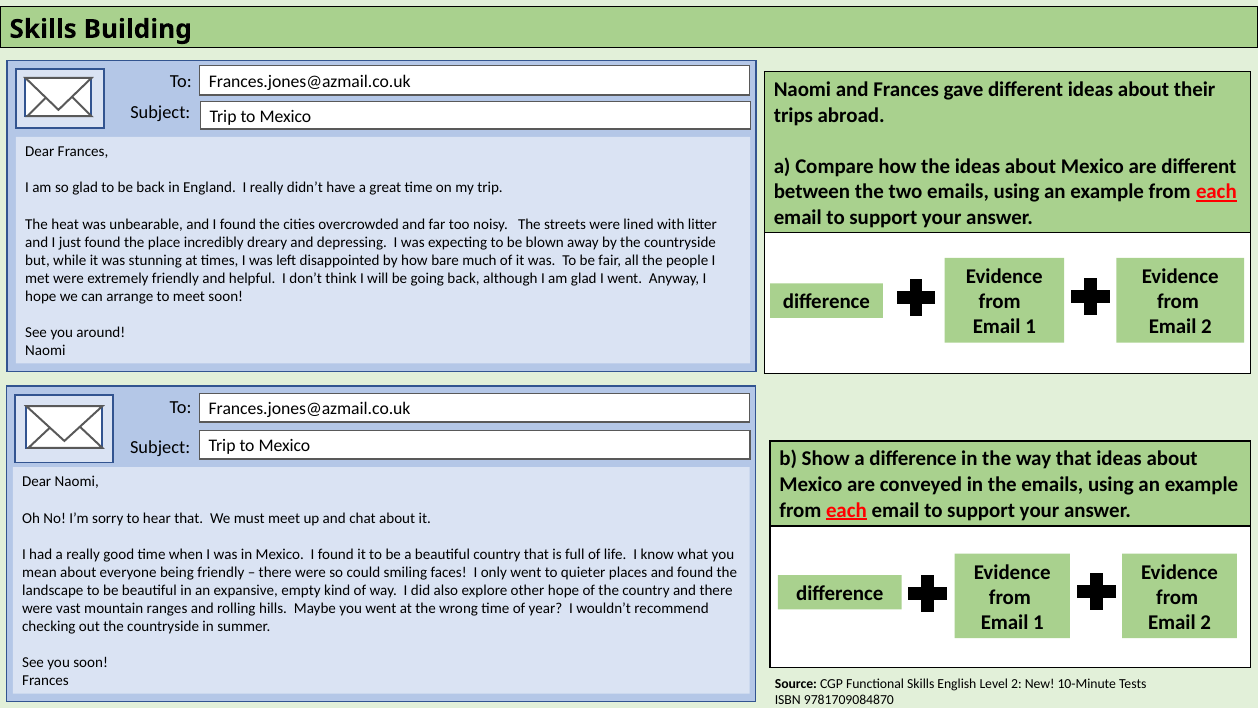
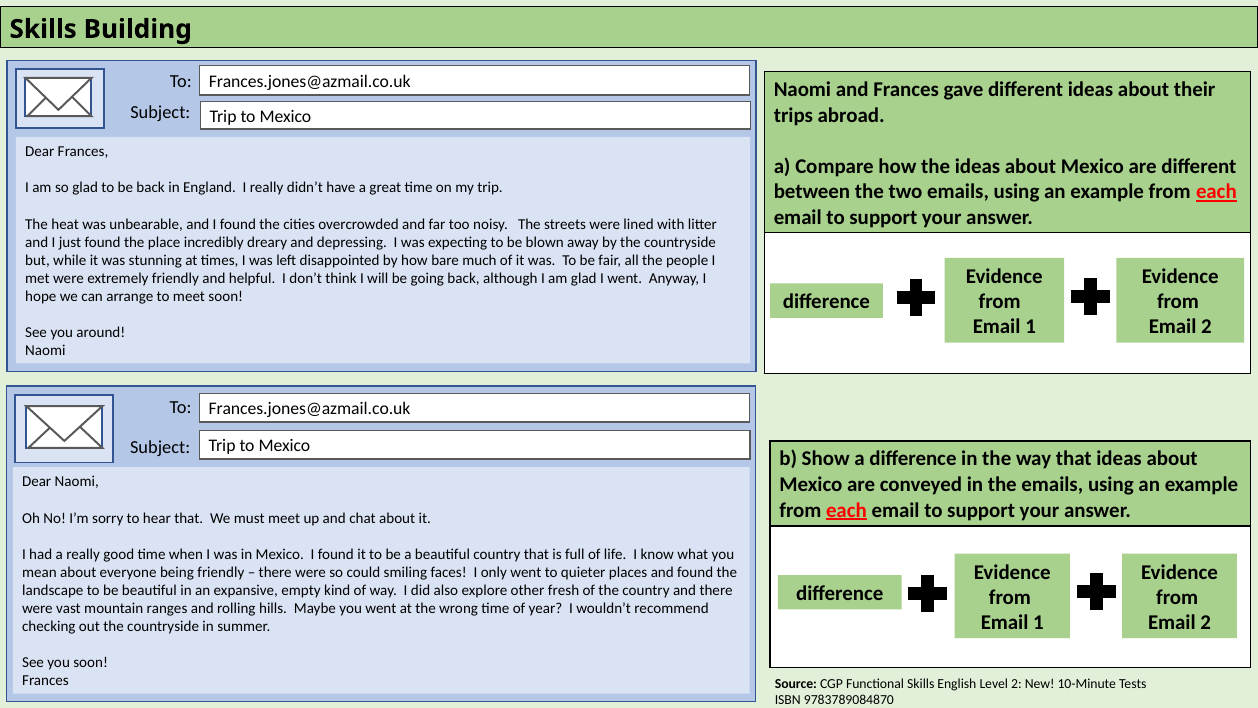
other hope: hope -> fresh (564, 590)
9781709084870: 9781709084870 -> 9783789084870 (849, 700)
